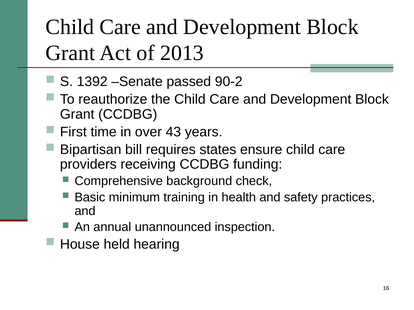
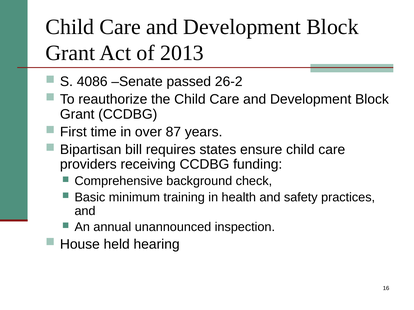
1392: 1392 -> 4086 (92, 82)
90-2: 90-2 -> 26-2 (229, 82)
43: 43 -> 87 (173, 132)
